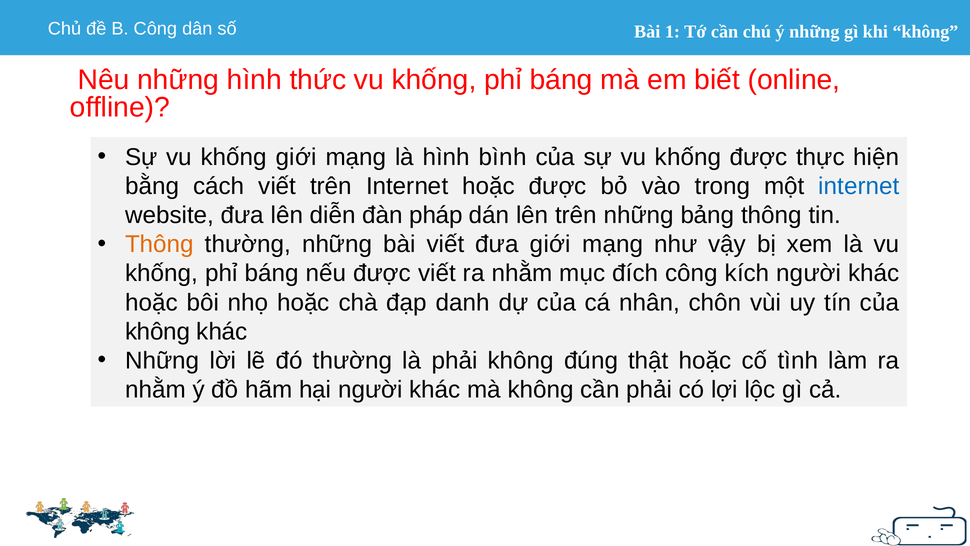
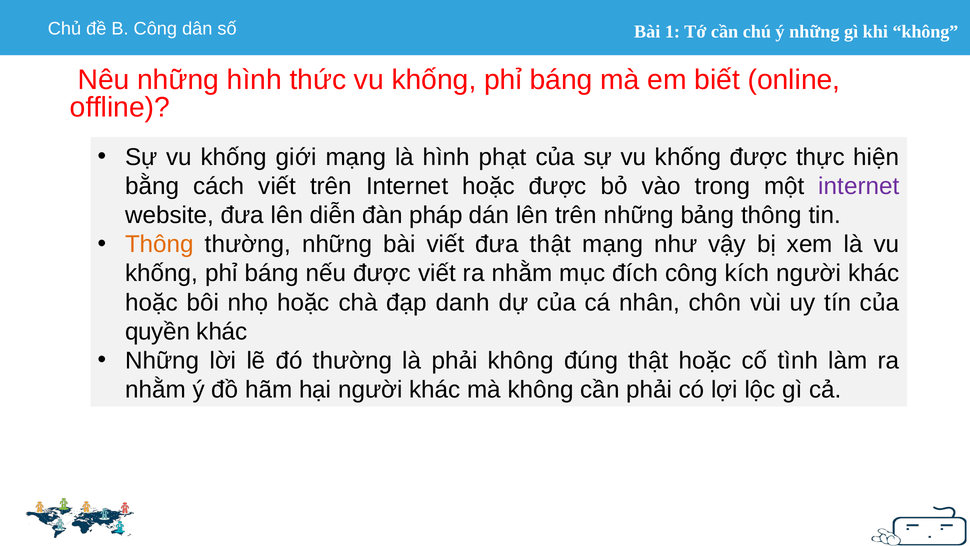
bình: bình -> phạt (503, 157)
internet colour: blue -> purple (859, 186)
đưa giới: giới -> thật (550, 244)
không: không -> quyền (158, 331)
